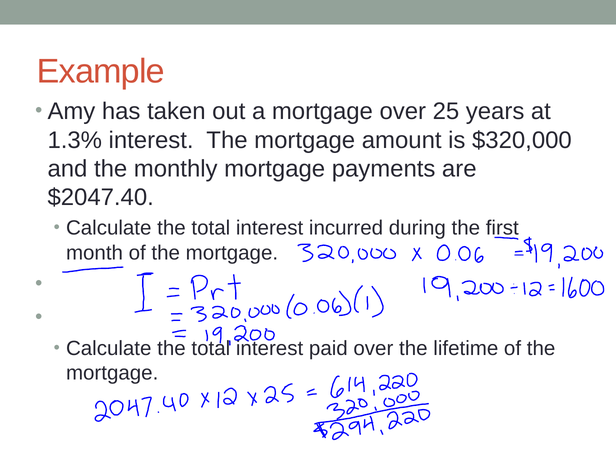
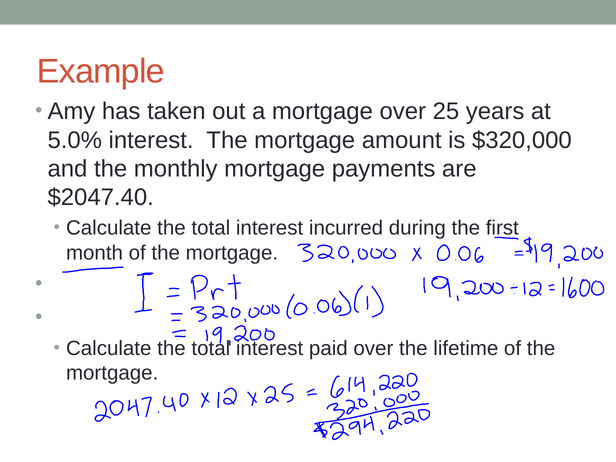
1.3%: 1.3% -> 5.0% (75, 140)
